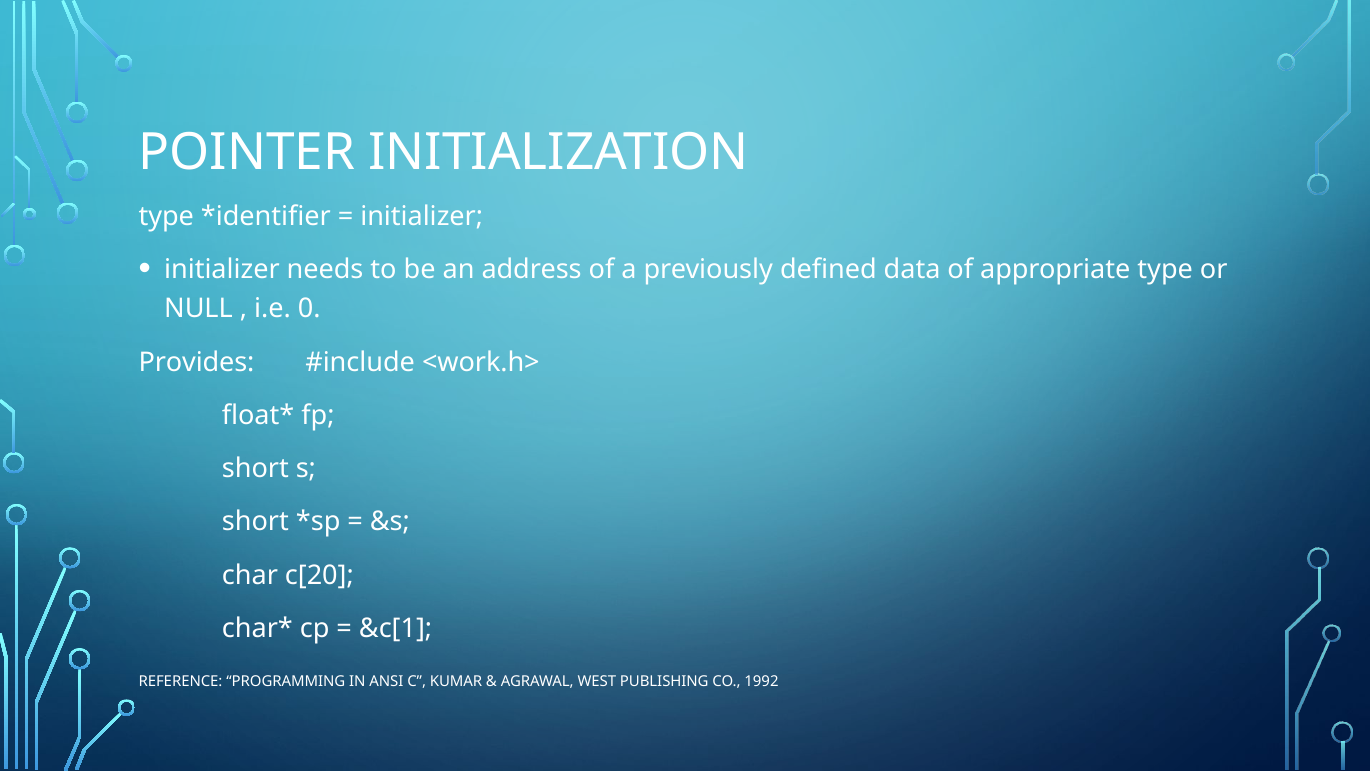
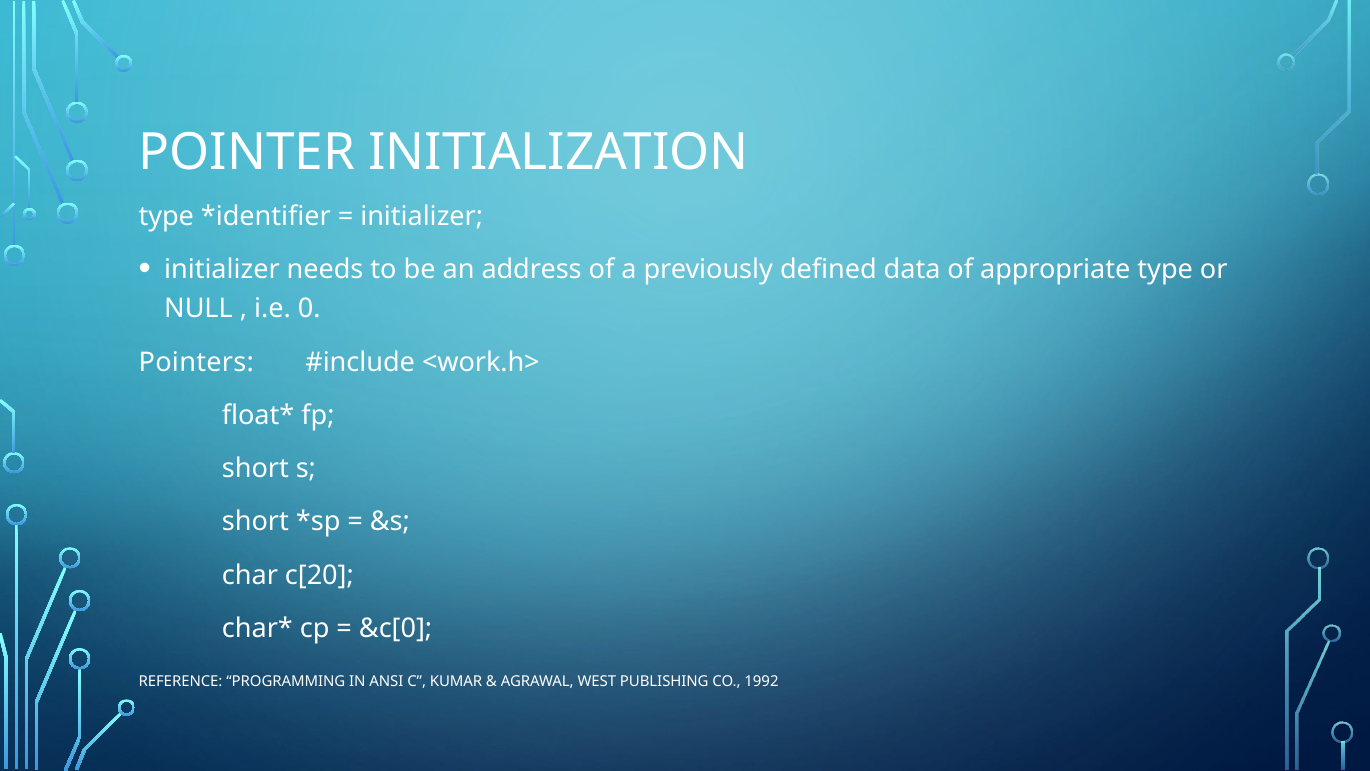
Provides: Provides -> Pointers (196, 362)
&c[1: &c[1 -> &c[0 (396, 628)
